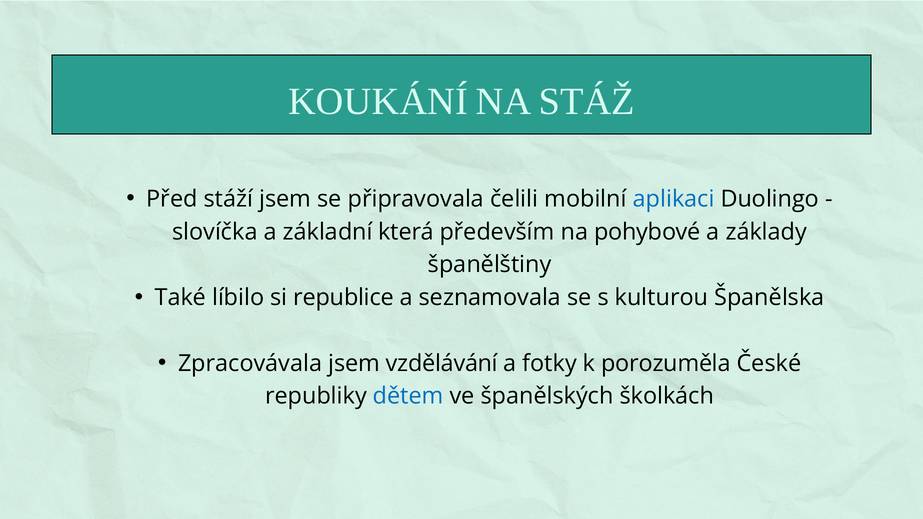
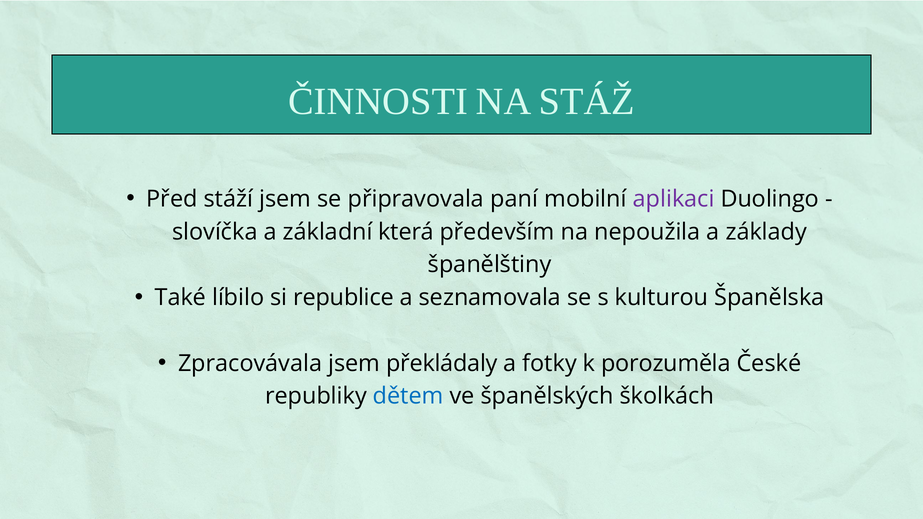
KOUKÁNÍ: KOUKÁNÍ -> ČINNOSTI (378, 102)
čelili: čelili -> paní (514, 199)
aplikaci colour: blue -> purple (674, 199)
pohybové: pohybové -> nepoužila (647, 232)
vzdělávání: vzdělávání -> překládaly (442, 363)
